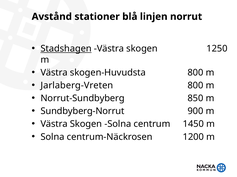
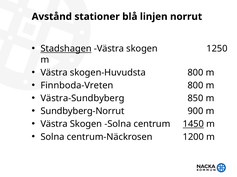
Jarlaberg-Vreten: Jarlaberg-Vreten -> Finnboda-Vreten (77, 86)
Norrut-Sundbyberg: Norrut-Sundbyberg -> Västra-Sundbyberg (82, 99)
1450 underline: none -> present (193, 124)
